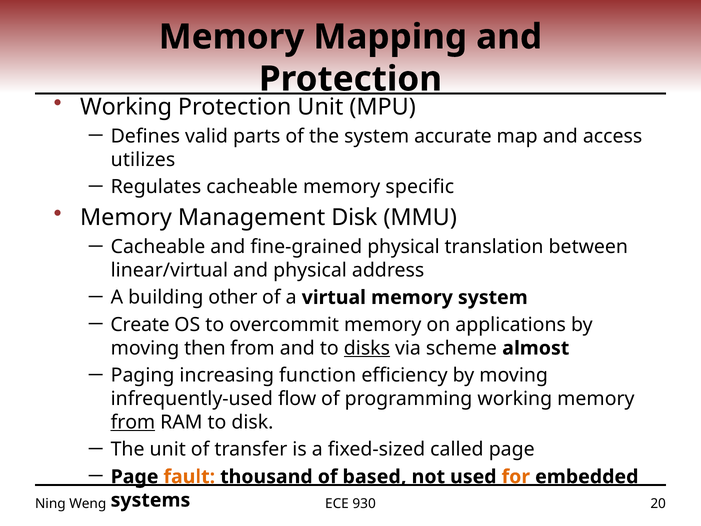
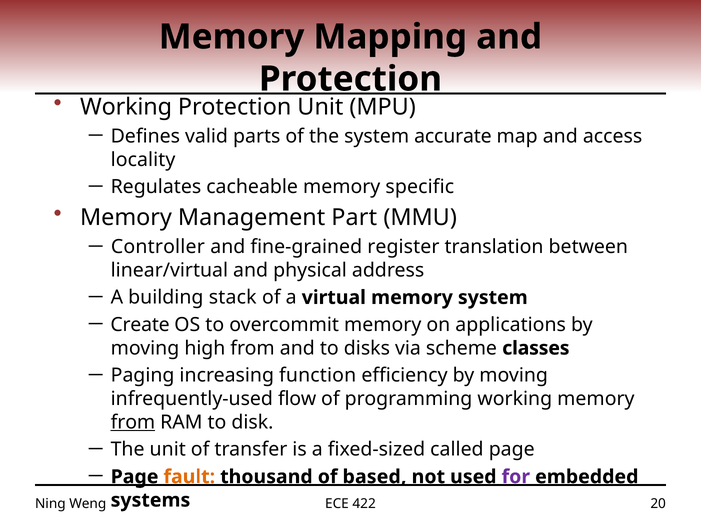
utilizes: utilizes -> locality (143, 159)
Management Disk: Disk -> Part (354, 217)
Cacheable: Cacheable -> Controller (158, 247)
fine-grained physical: physical -> register (403, 247)
other: other -> stack (233, 297)
then: then -> high (205, 348)
disks underline: present -> none (367, 348)
almost: almost -> classes (536, 348)
for colour: orange -> purple (516, 477)
930: 930 -> 422 (364, 503)
